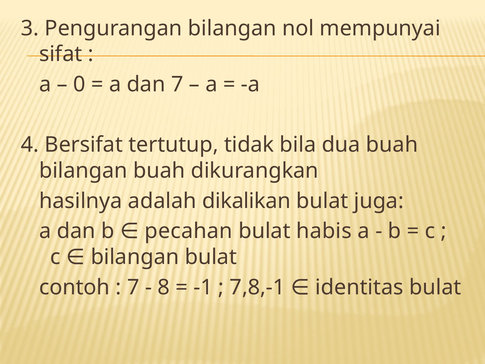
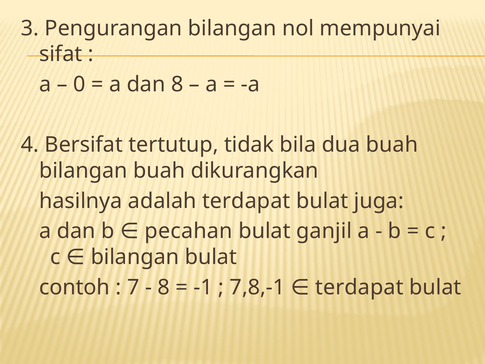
dan 7: 7 -> 8 (177, 84)
adalah dikalikan: dikalikan -> terdapat (246, 201)
habis: habis -> ganjil (324, 231)
7,8,-1 identitas: identitas -> terdapat (359, 287)
